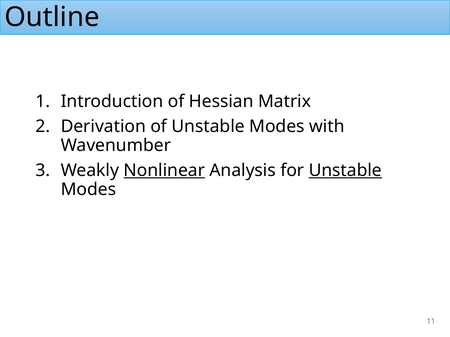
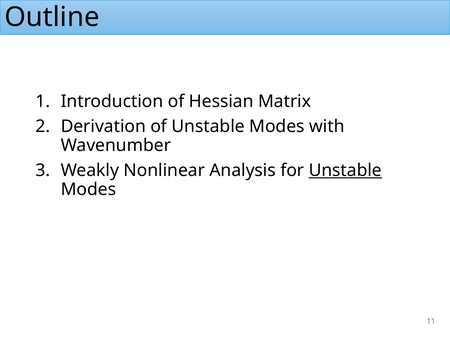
Nonlinear underline: present -> none (164, 171)
